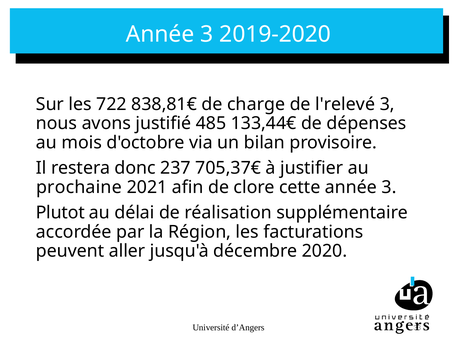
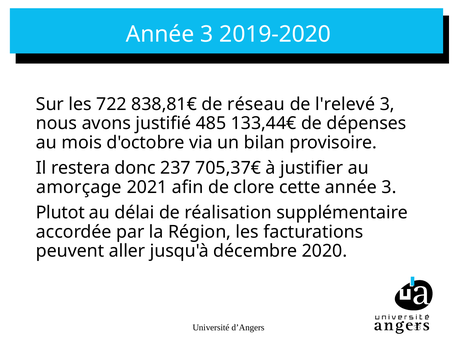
charge: charge -> réseau (256, 104)
prochaine: prochaine -> amorçage (79, 187)
